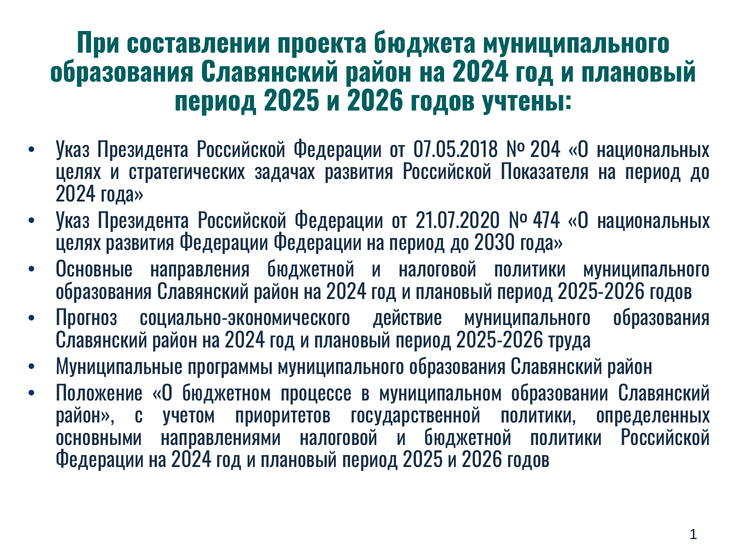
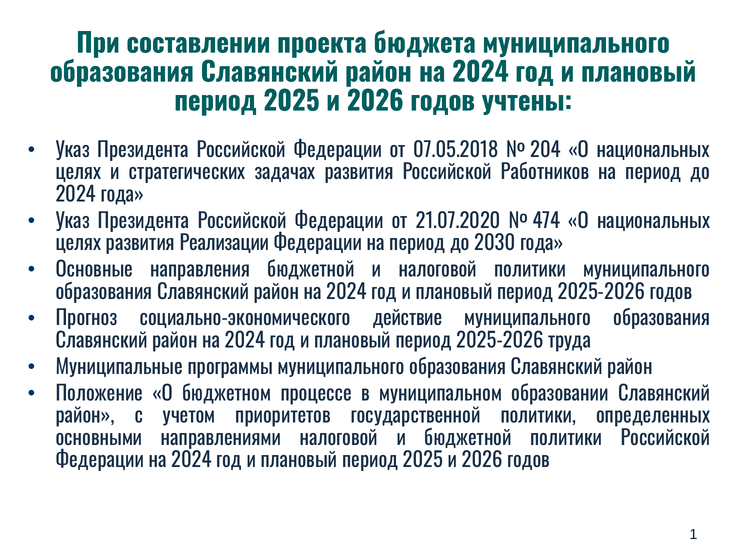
Показателя: Показателя -> Работников (545, 172)
развития Федерации: Федерации -> Реализации (224, 243)
